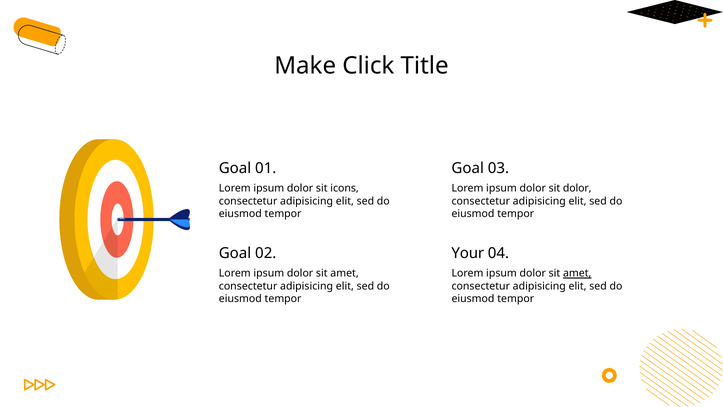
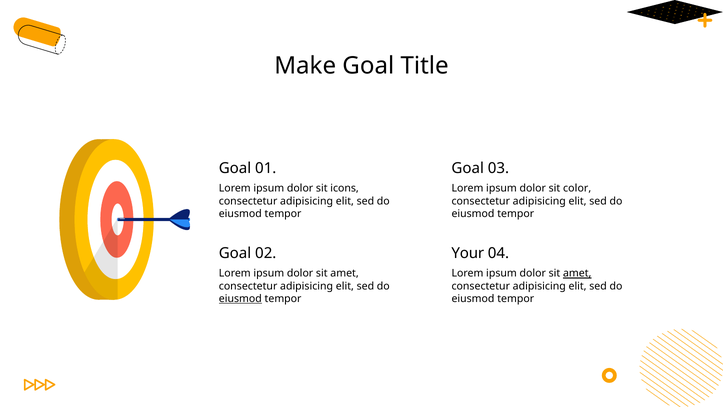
Make Click: Click -> Goal (368, 66)
sit dolor: dolor -> color (577, 188)
eiusmod underline: none -> present (240, 299)
